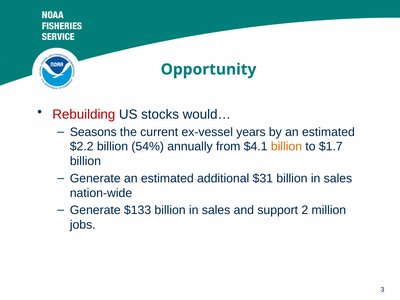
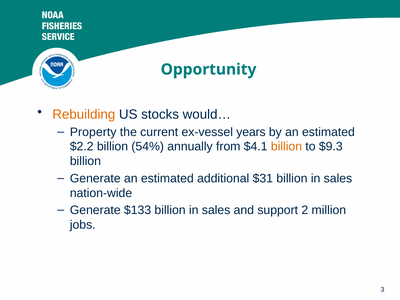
Rebuilding colour: red -> orange (84, 114)
Seasons: Seasons -> Property (93, 132)
$1.7: $1.7 -> $9.3 (331, 147)
